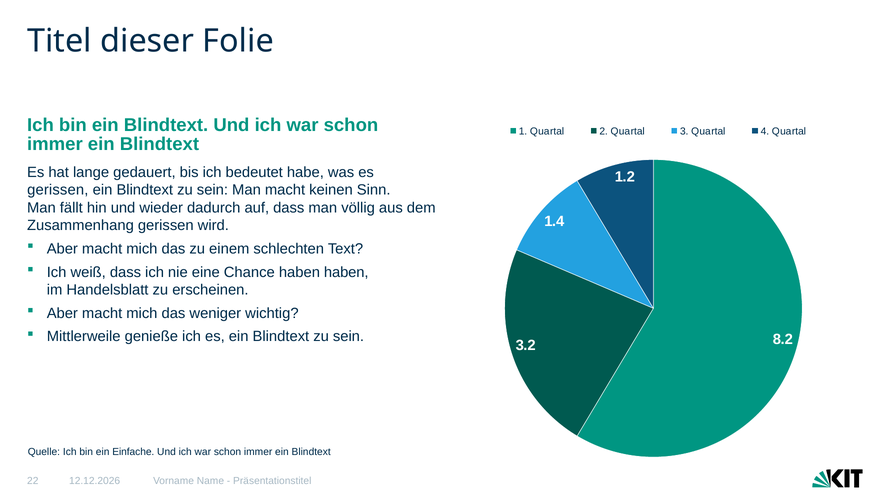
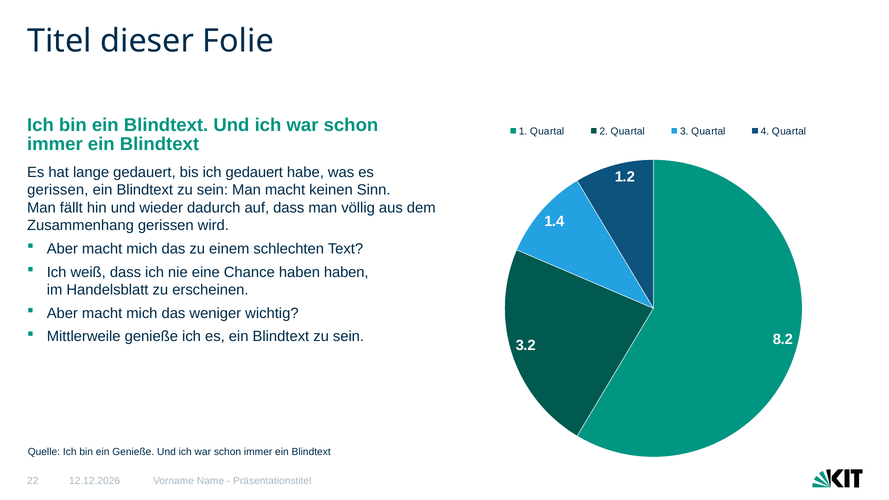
ich bedeutet: bedeutet -> gedauert (254, 172)
ein Einfache: Einfache -> Genieße (133, 452)
